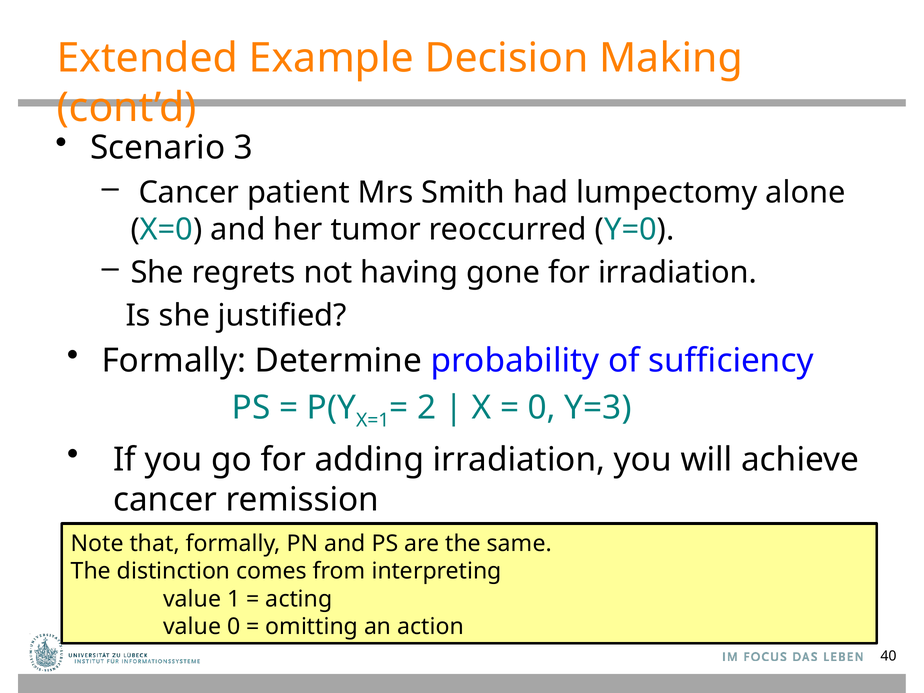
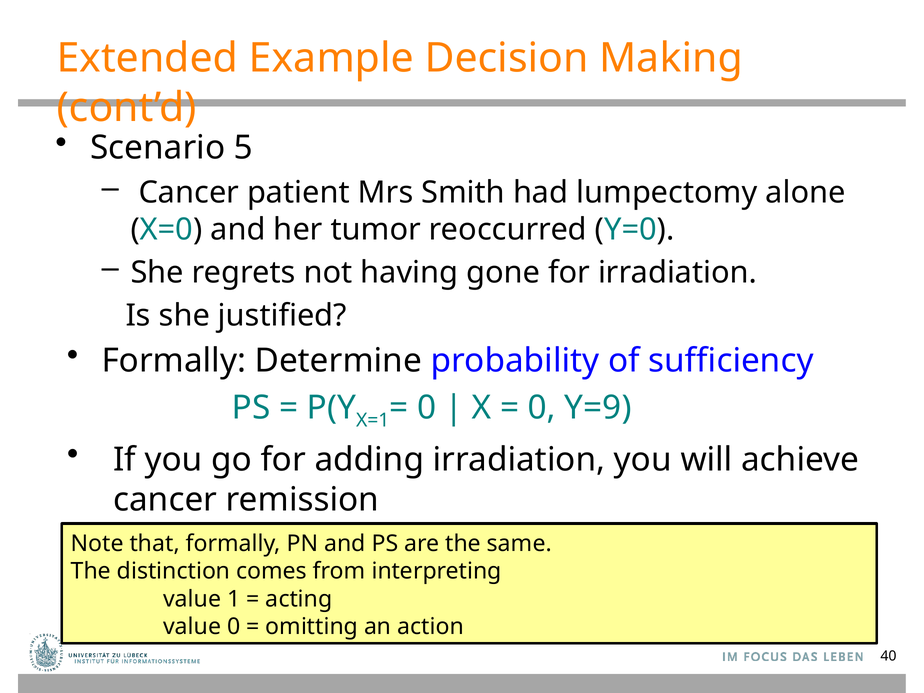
3: 3 -> 5 (243, 148)
2: 2 -> 0 (427, 408)
Y=3: Y=3 -> Y=9 (598, 408)
